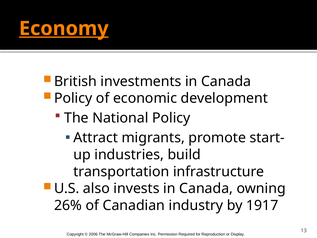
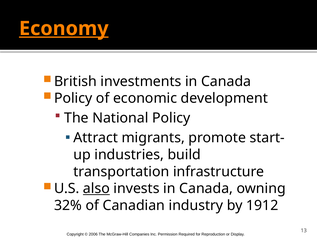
also underline: none -> present (96, 188)
26%: 26% -> 32% (68, 205)
1917: 1917 -> 1912 (262, 205)
